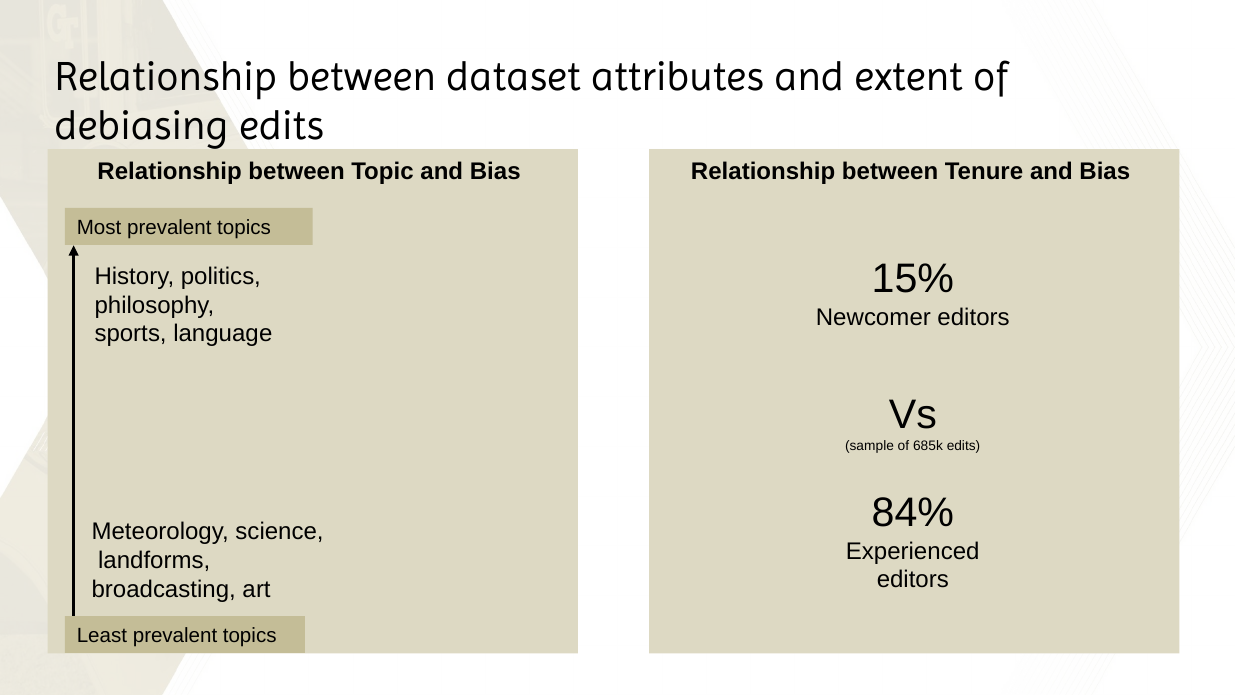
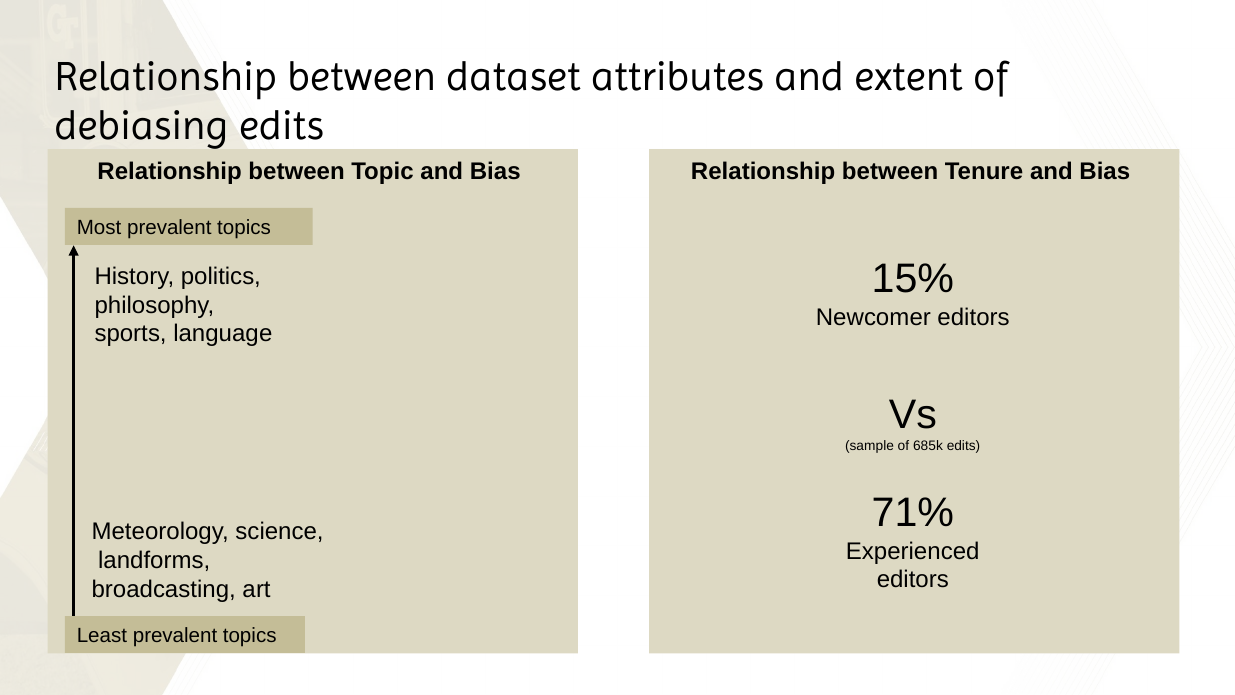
84%: 84% -> 71% (913, 513)
